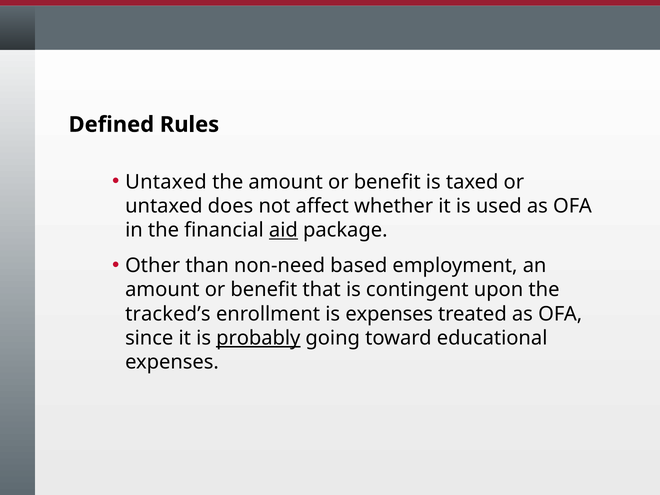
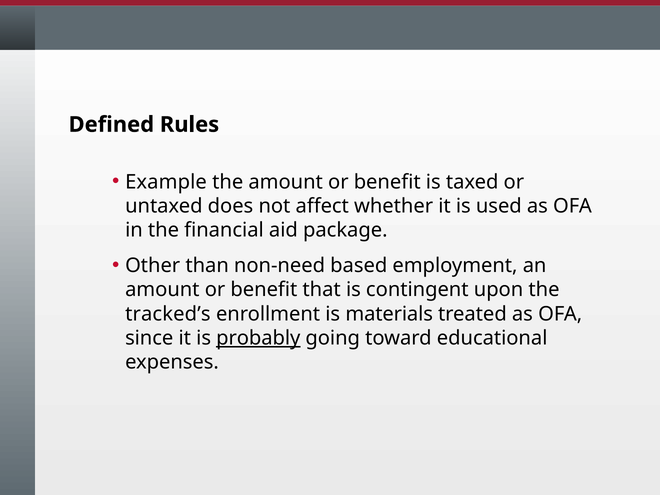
Untaxed: Untaxed -> Example (166, 182)
aid underline: present -> none (283, 230)
is expenses: expenses -> materials (389, 314)
